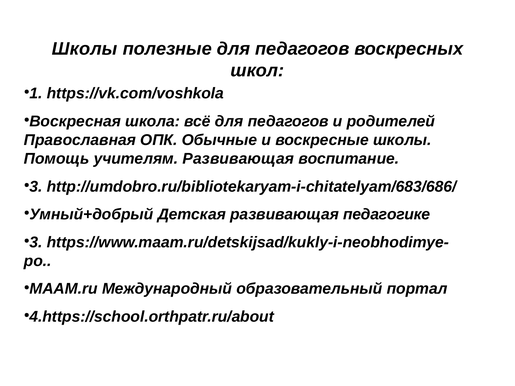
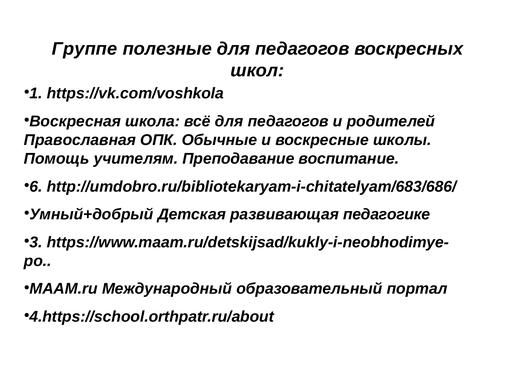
Школы: Школы -> Группе (85, 49)
учителям Развивающая: Развивающая -> Преподавание (238, 159)
3: 3 -> 6 (36, 187)
